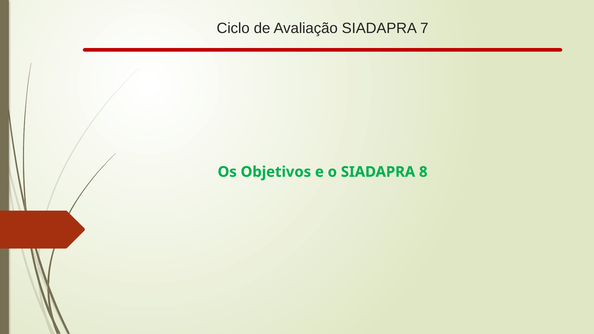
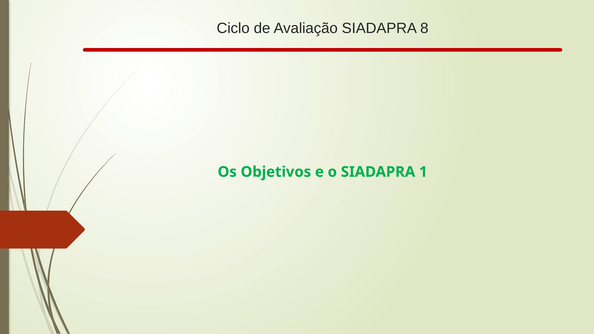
7: 7 -> 8 (424, 28)
8: 8 -> 1 (423, 172)
